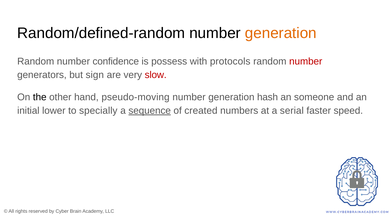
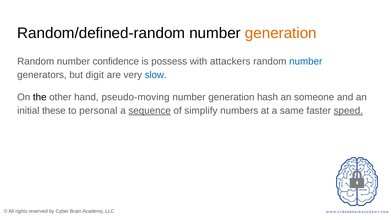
protocols: protocols -> attackers (230, 61)
number colour: red -> blue (306, 61)
sign: sign -> digit (95, 75)
slow colour: red -> blue (156, 75)
lower: lower -> these (54, 111)
specially: specially -> personal (98, 111)
created: created -> simplify (201, 111)
serial: serial -> same (292, 111)
speed underline: none -> present (348, 111)
